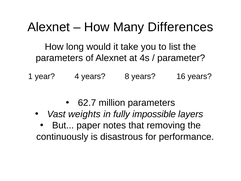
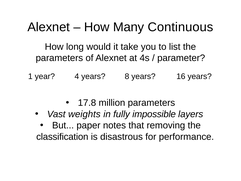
Differences: Differences -> Continuous (180, 27)
62.7: 62.7 -> 17.8 (87, 103)
continuously: continuously -> classification (62, 137)
